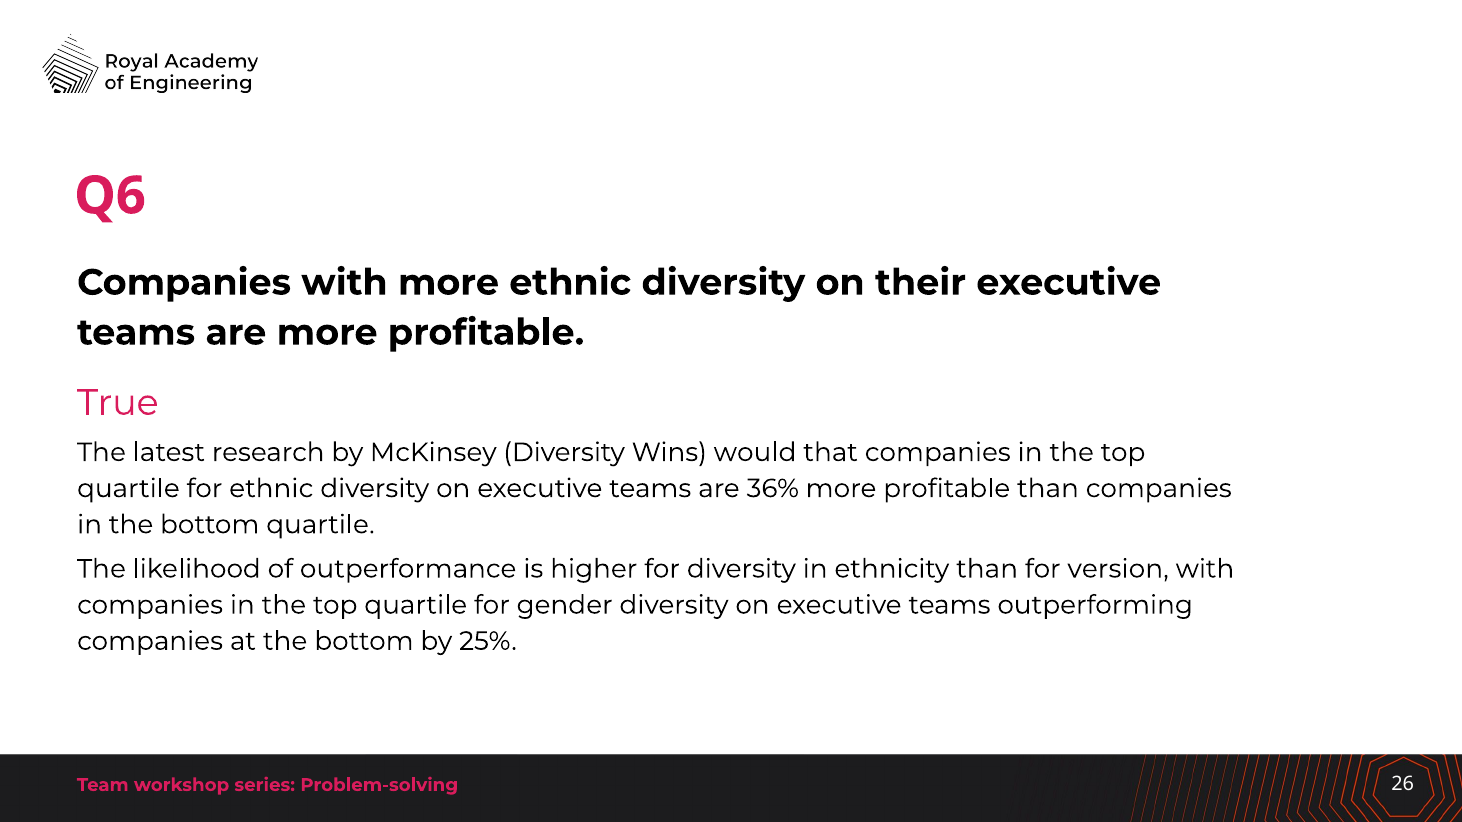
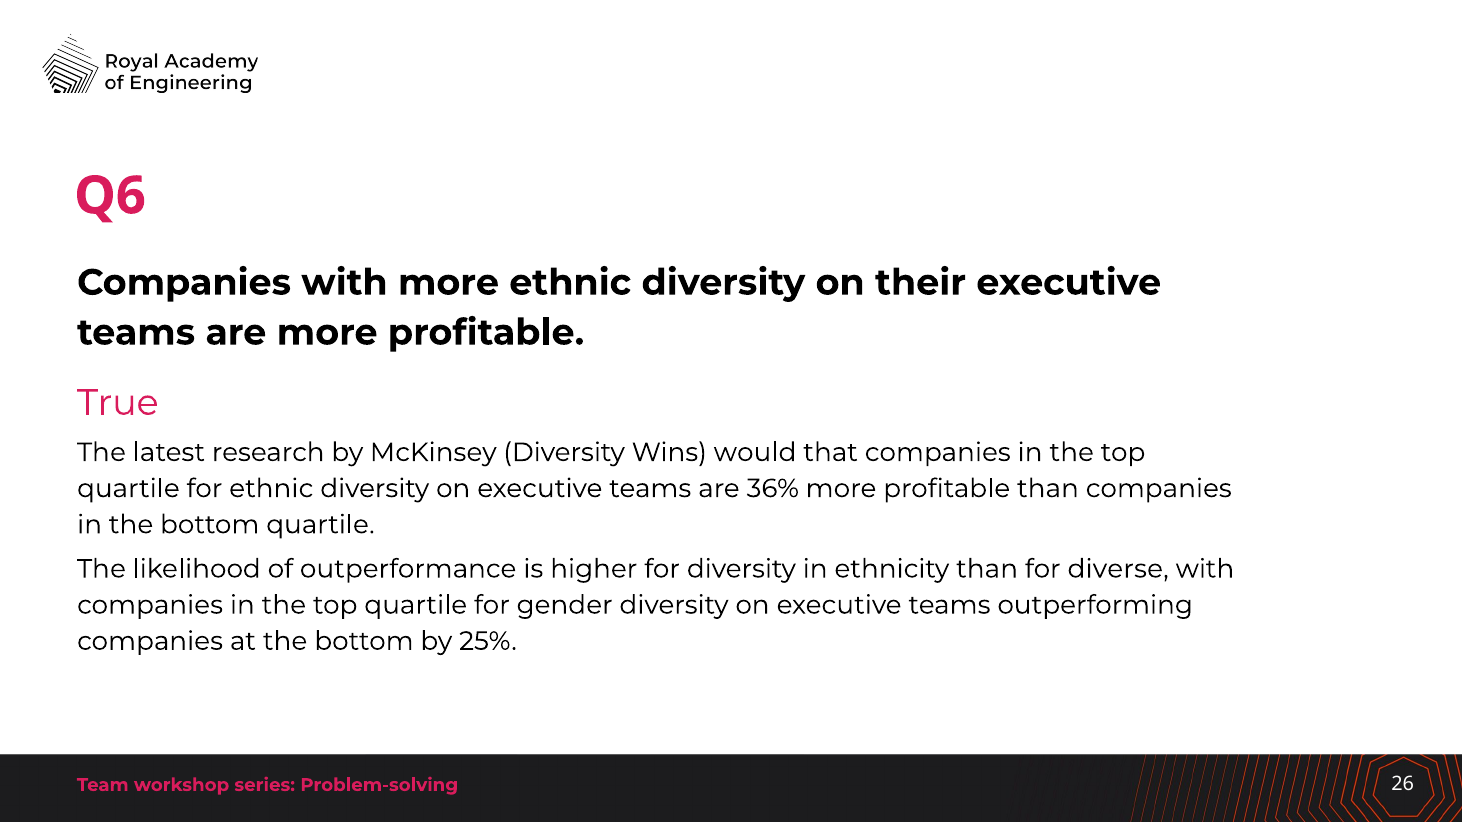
version: version -> diverse (1118, 569)
